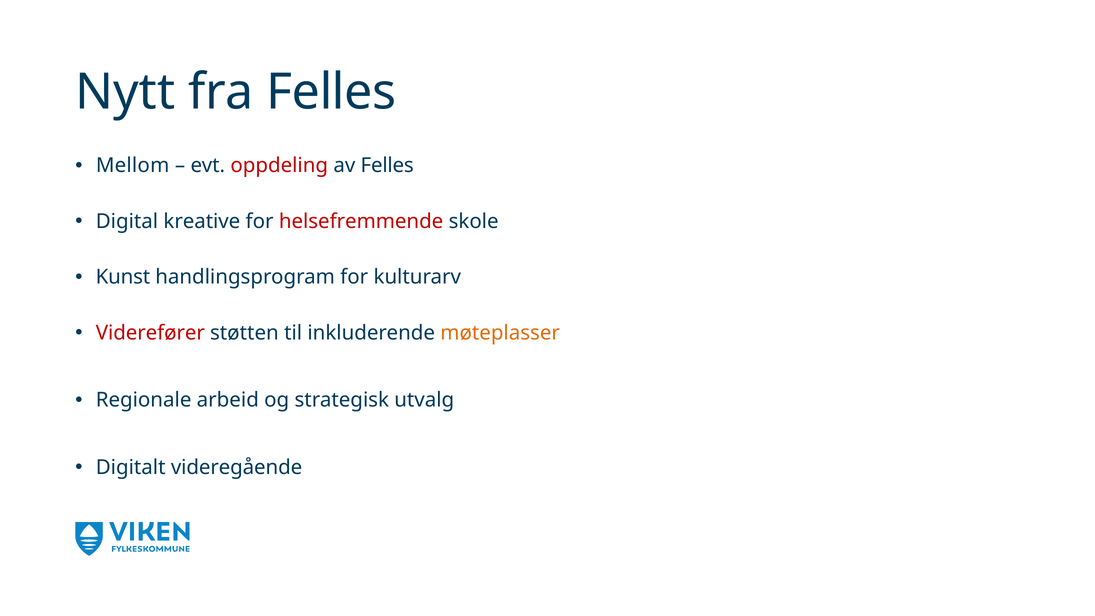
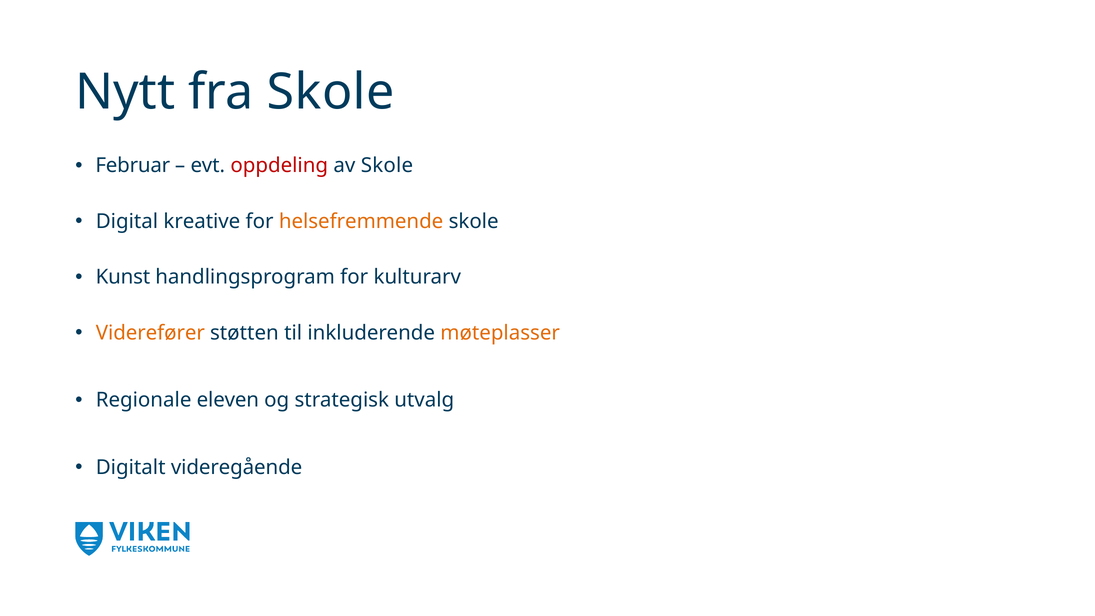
fra Felles: Felles -> Skole (331, 92)
Mellom: Mellom -> Februar (133, 166)
av Felles: Felles -> Skole (387, 166)
helsefremmende colour: red -> orange (361, 221)
Viderefører colour: red -> orange (150, 333)
arbeid: arbeid -> eleven (228, 400)
